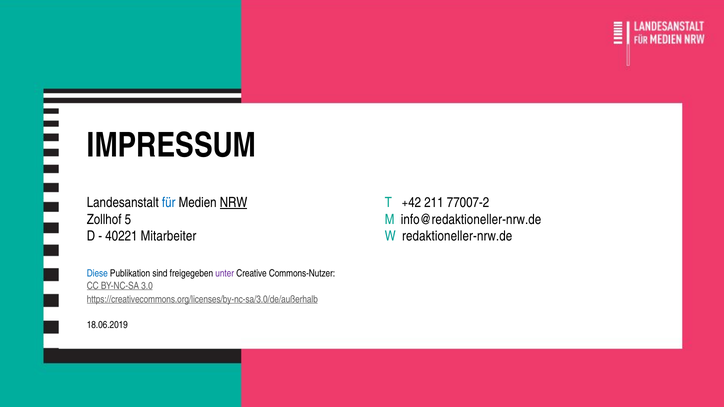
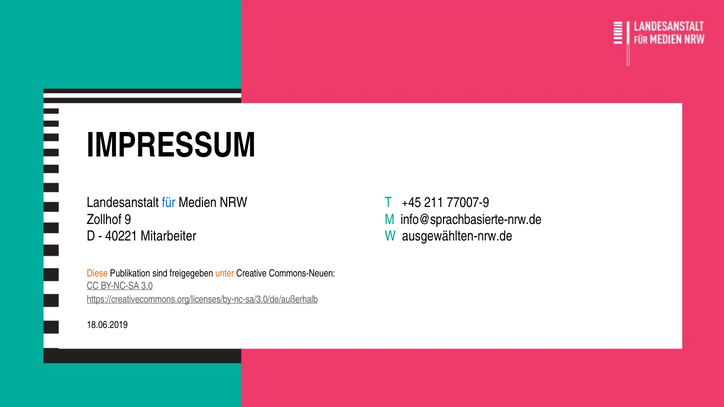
NRW underline: present -> none (234, 203)
+42: +42 -> +45 (411, 203)
77007-2: 77007-2 -> 77007-9 (468, 203)
5: 5 -> 9 (128, 220)
info@redaktioneller-nrw.de: info@redaktioneller-nrw.de -> info@sprachbasierte-nrw.de (471, 220)
redaktioneller-nrw.de: redaktioneller-nrw.de -> ausgewählten-nrw.de (457, 236)
Diese colour: blue -> orange (97, 274)
unter colour: purple -> orange (225, 274)
Commons-Nutzer: Commons-Nutzer -> Commons-Neuen (302, 274)
